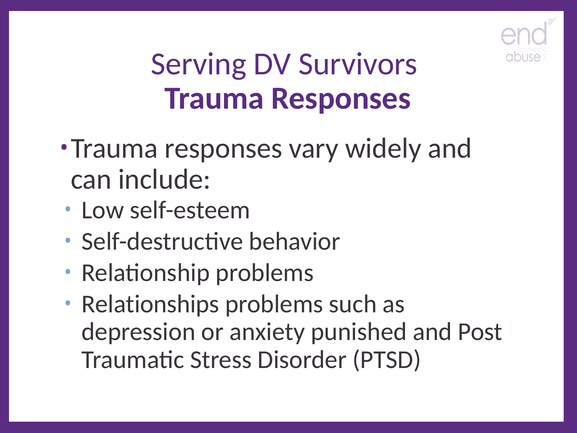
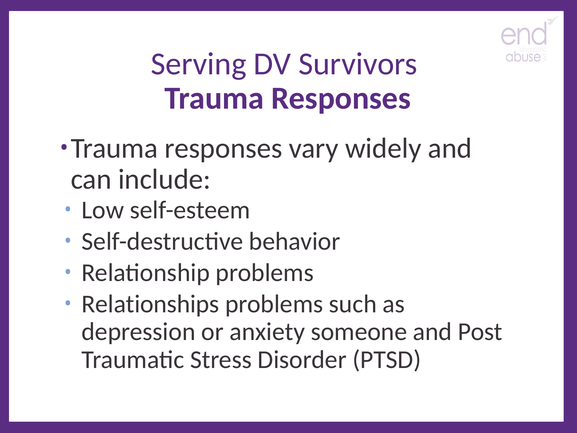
punished: punished -> someone (359, 332)
